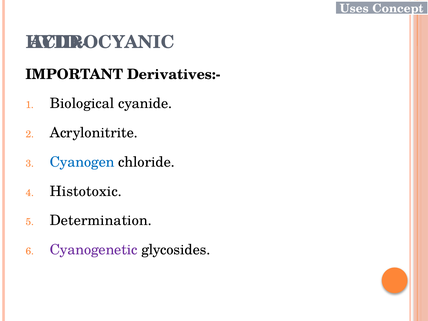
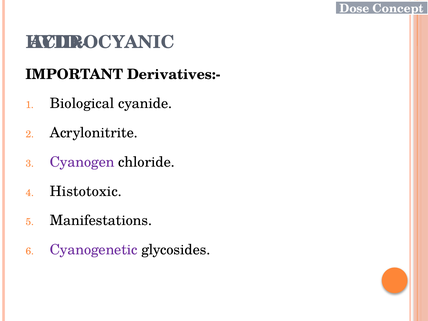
Uses: Uses -> Dose (354, 8)
Cyanogen colour: blue -> purple (82, 162)
Determination: Determination -> Manifestations (101, 221)
